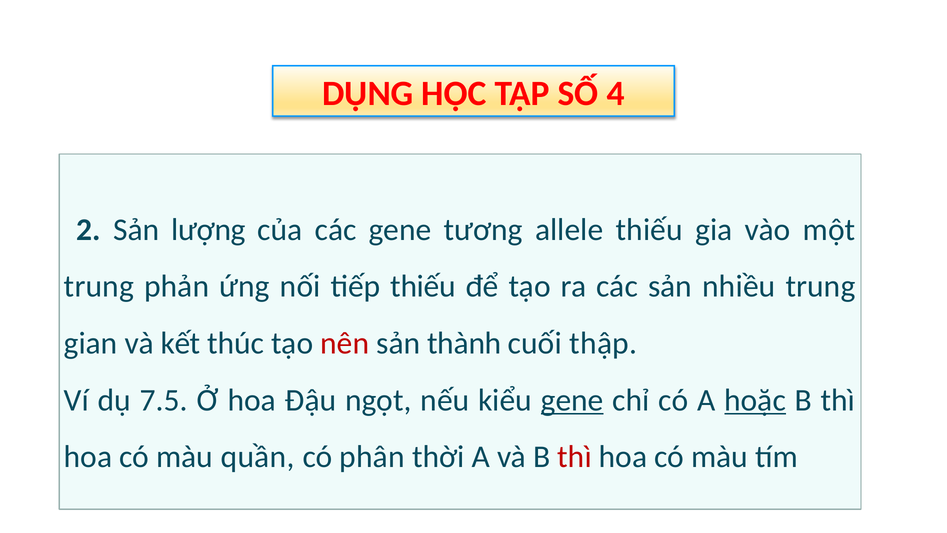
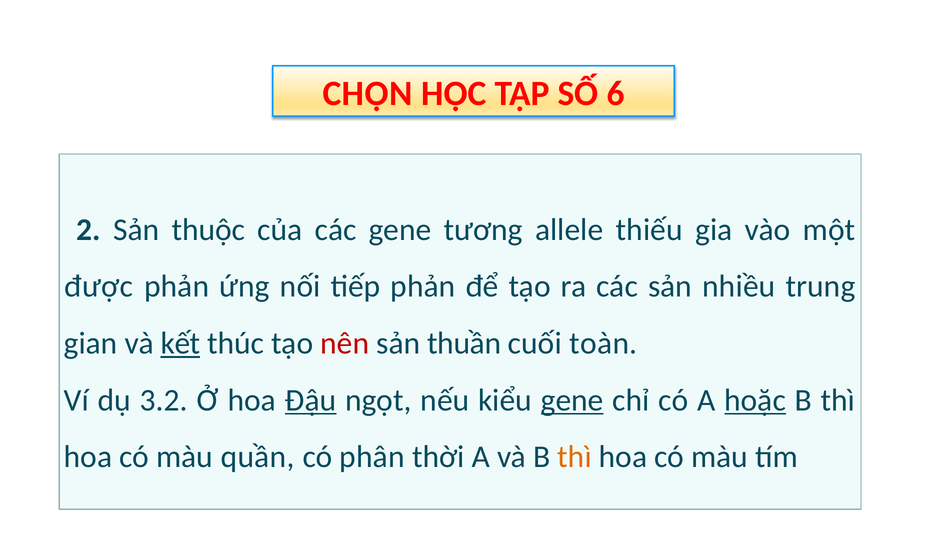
DỤNG: DỤNG -> CHỌN (368, 93)
4: 4 -> 6 (616, 93)
lượng: lượng -> thuộc (208, 229)
trung: trung -> được (99, 286)
tiếp thiếu: thiếu -> phản (423, 286)
kết underline: none -> present (181, 343)
thành: thành -> thuần (464, 343)
thập: thập -> toàn (603, 343)
7.5: 7.5 -> 3.2 (164, 400)
Đậu underline: none -> present (311, 400)
thì colour: red -> orange (575, 457)
